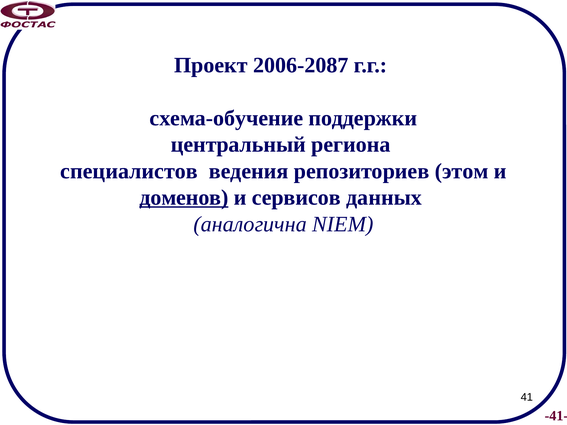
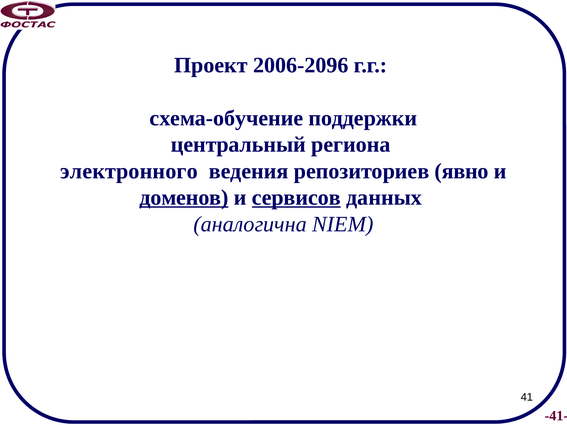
2006-2087: 2006-2087 -> 2006-2096 (301, 65)
специалистов: специалистов -> электронного (129, 171)
этом: этом -> явно (462, 171)
сервисов underline: none -> present (296, 198)
